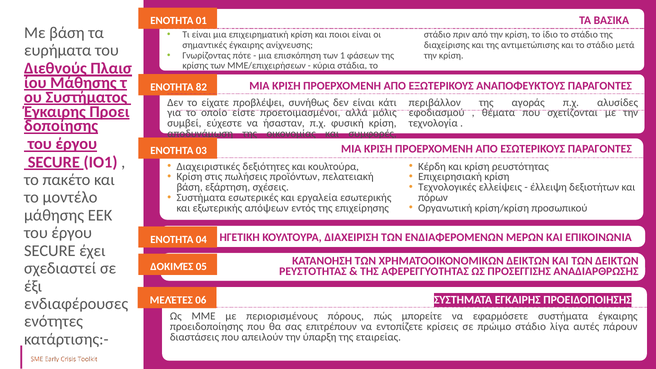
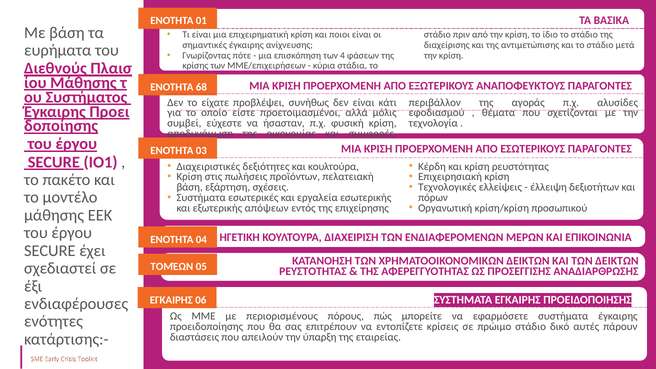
1: 1 -> 4 (343, 55)
82: 82 -> 68 (201, 87)
ΔΟΚΙΜΈΣ: ΔΟΚΙΜΈΣ -> ΤΟΜΈΩΝ (172, 267)
ΜΕΛΈΤΕΣ: ΜΕΛΈΤΕΣ -> ΕΓΚΑΙΡΗΣ (171, 300)
λίγα: λίγα -> δικό (560, 327)
